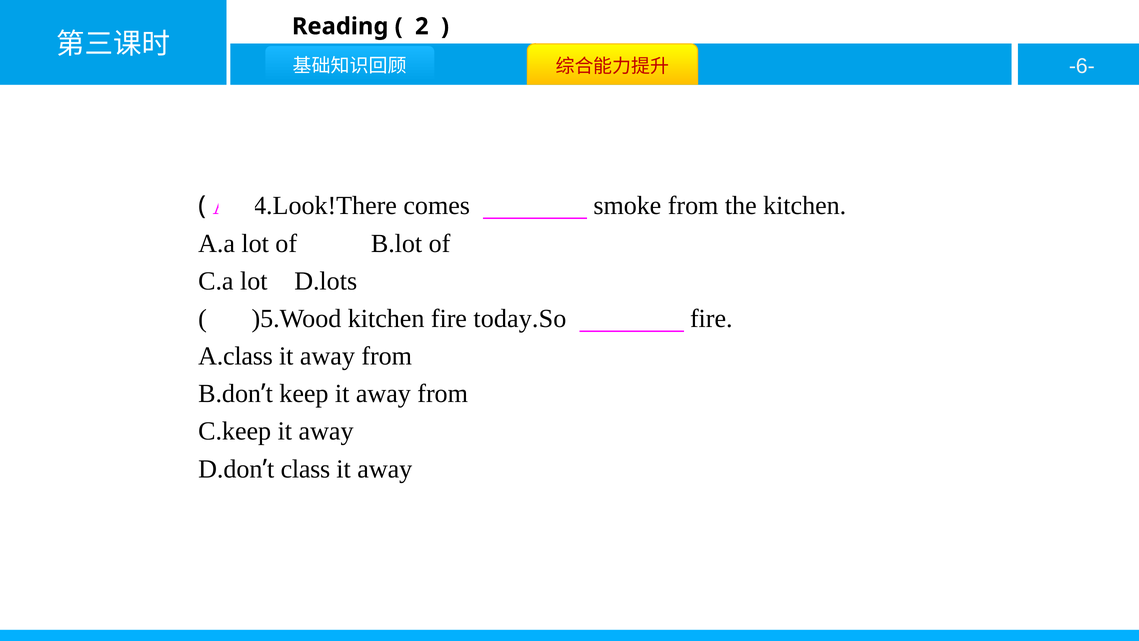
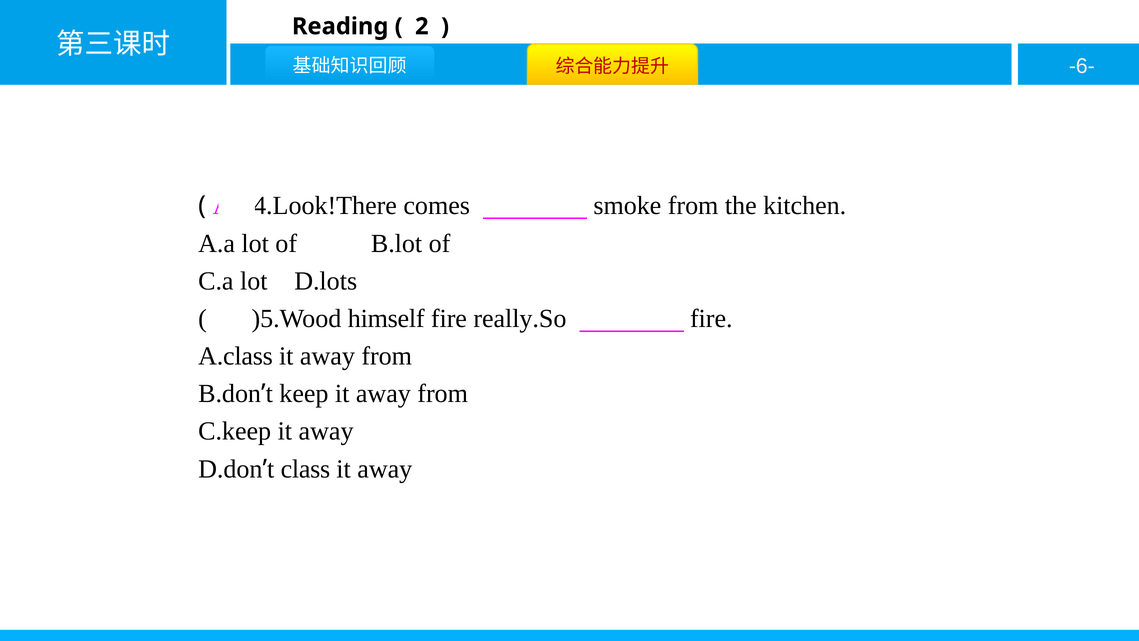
)5.Wood kitchen: kitchen -> himself (386, 318)
today.So: today.So -> really.So (520, 318)
